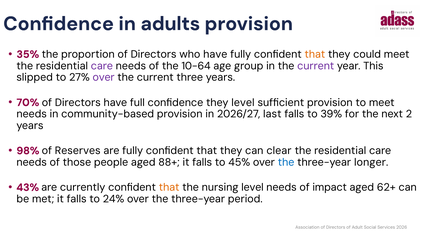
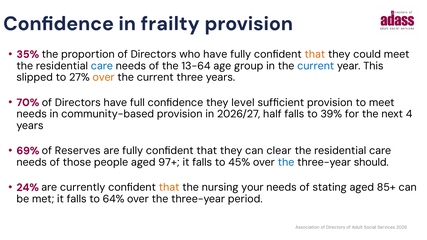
adults: adults -> frailty (170, 24)
care colour: purple -> blue (102, 66)
10-64: 10-64 -> 13-64 (196, 66)
current colour: purple -> blue (316, 66)
over colour: purple -> orange (104, 77)
last: last -> half (272, 114)
2: 2 -> 4 (409, 114)
98%: 98% -> 69% (28, 151)
88+: 88+ -> 97+ (169, 162)
longer: longer -> should (371, 162)
43%: 43% -> 24% (28, 188)
nursing level: level -> your (252, 188)
impact: impact -> stating (330, 188)
62+: 62+ -> 85+ (386, 188)
24%: 24% -> 64% (114, 199)
